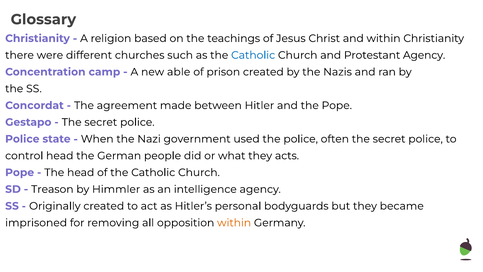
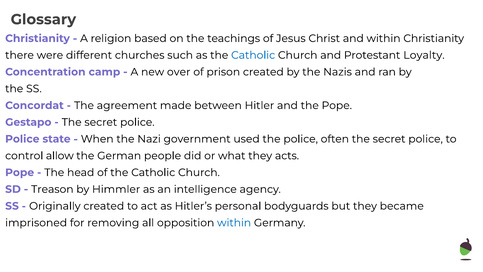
Protestant Agency: Agency -> Loyalty (424, 55)
able: able -> over (179, 72)
control head: head -> allow (60, 156)
within colour: orange -> blue (234, 223)
